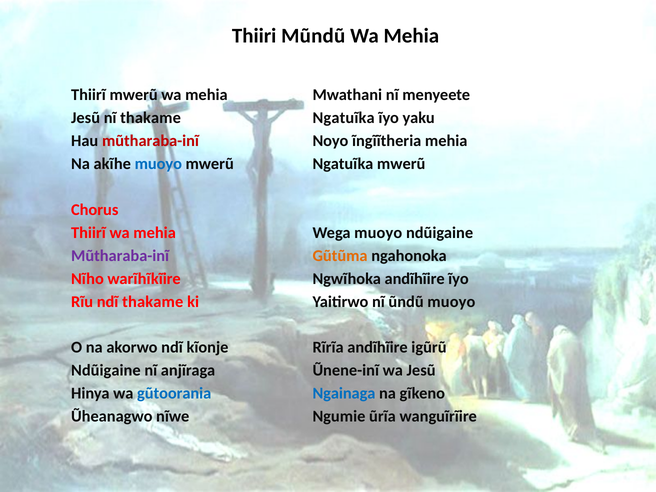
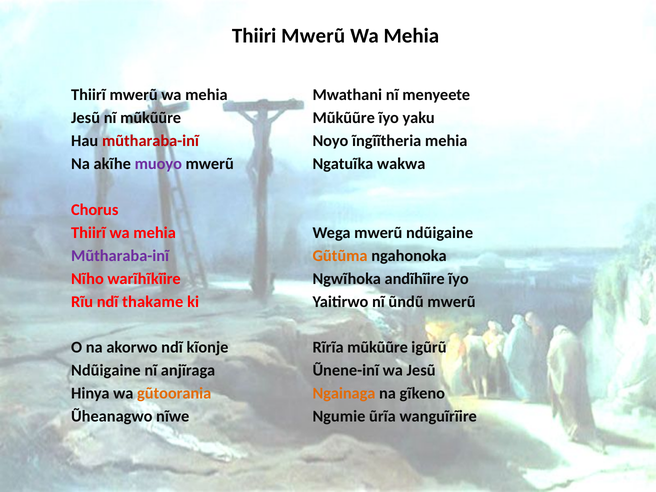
Thiiri Mũndũ: Mũndũ -> Mwerũ (313, 36)
nĩ thakame: thakame -> mũkũũre (151, 118)
Ngatuĩka: Ngatuĩka -> Mũkũũre (344, 118)
muoyo colour: blue -> purple (158, 164)
Ngatuĩka mwerũ: mwerũ -> wakwa (401, 164)
Wega muoyo: muoyo -> mwerũ (378, 233)
ũndũ muoyo: muoyo -> mwerũ (451, 302)
Rĩrĩa andĩhĩire: andĩhĩire -> mũkũũre (378, 348)
gũtoorania colour: blue -> orange (174, 393)
Ngainaga colour: blue -> orange (344, 393)
